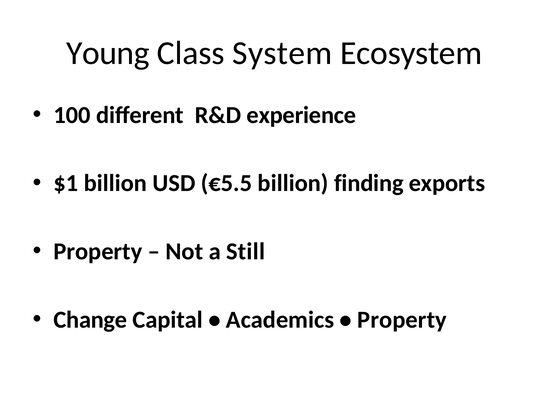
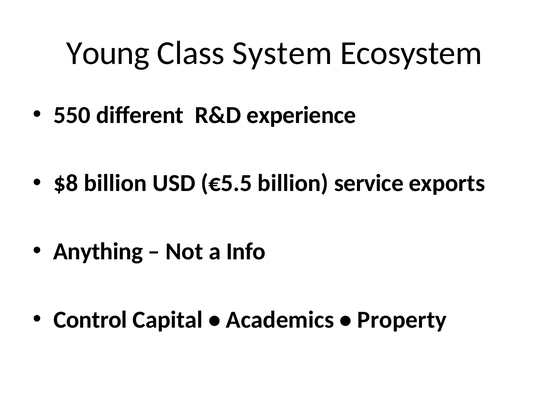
100: 100 -> 550 (72, 115)
$1: $1 -> $8 (66, 184)
finding: finding -> service (369, 184)
Property: Property -> Anything (98, 252)
Still: Still -> Info (246, 252)
Change: Change -> Control (90, 320)
